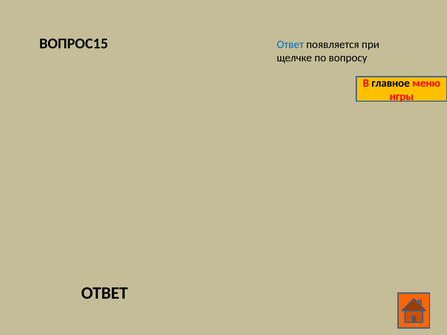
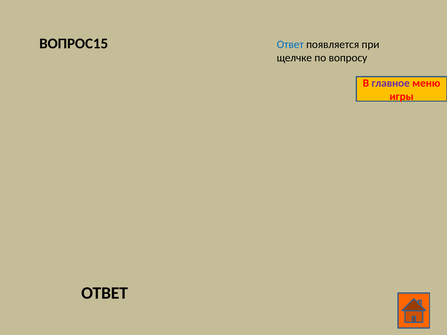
главное colour: black -> purple (391, 83)
